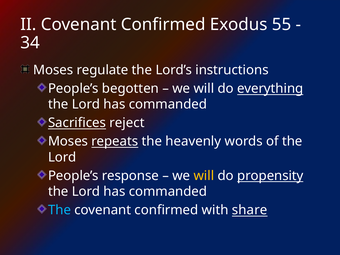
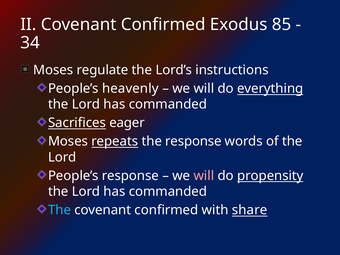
55: 55 -> 85 (282, 24)
begotten: begotten -> heavenly (130, 89)
reject: reject -> eager (127, 123)
the heavenly: heavenly -> response (193, 141)
will colour: yellow -> pink (204, 176)
